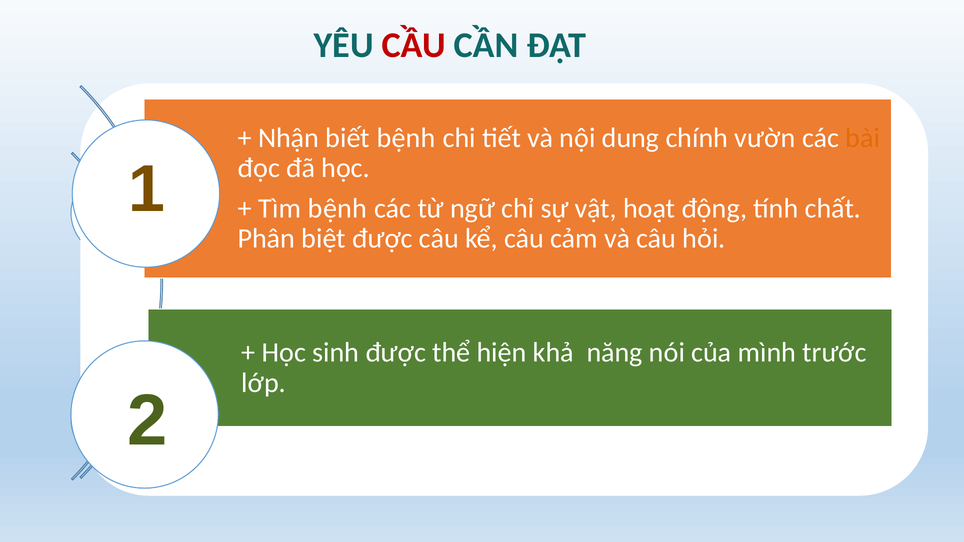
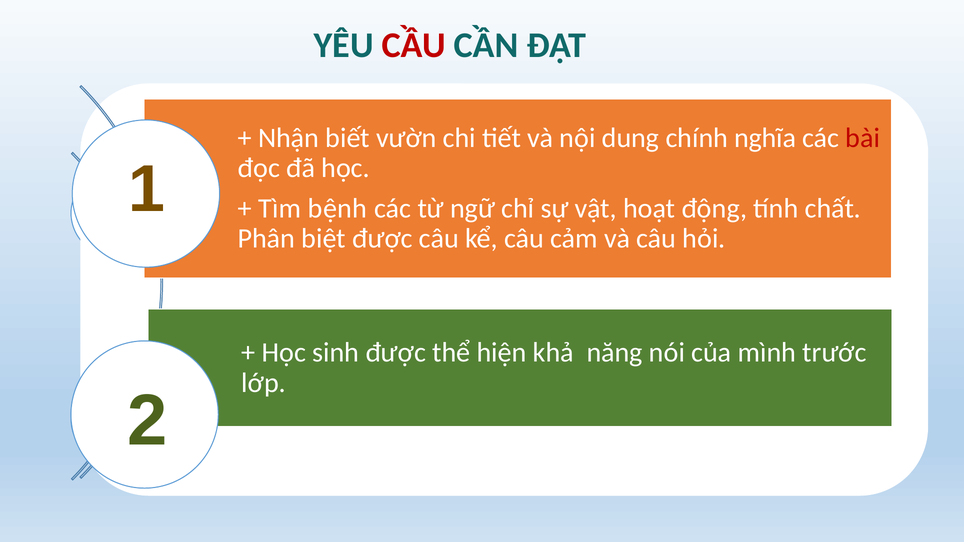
bệnh: bệnh -> vườn (406, 138)
vườn: vườn -> nghĩa (765, 138)
bài colour: orange -> red (863, 138)
